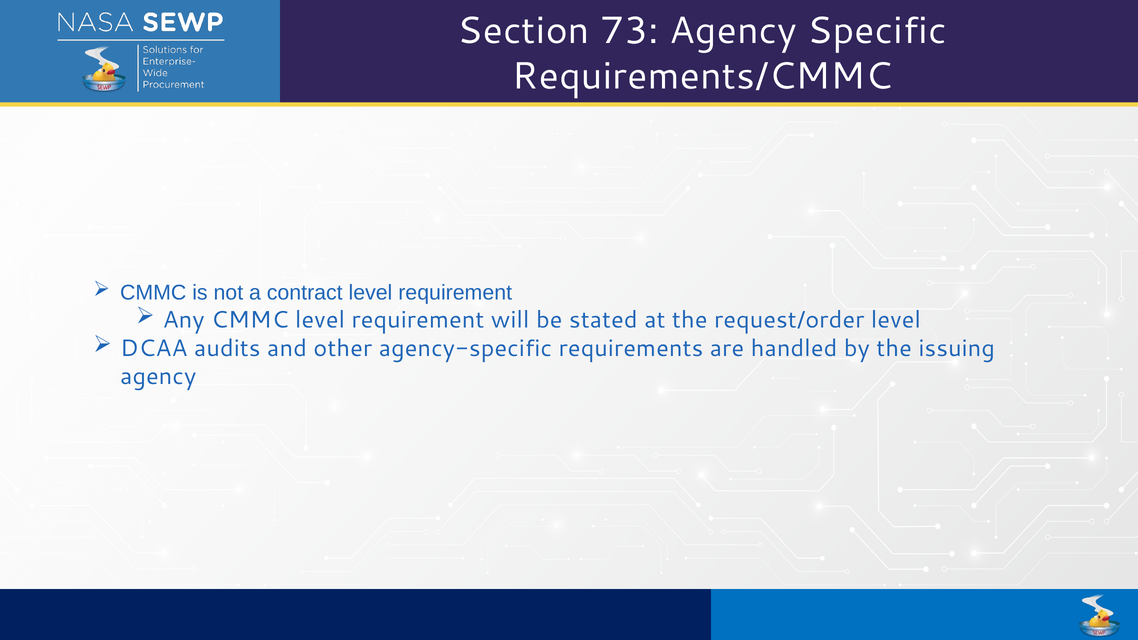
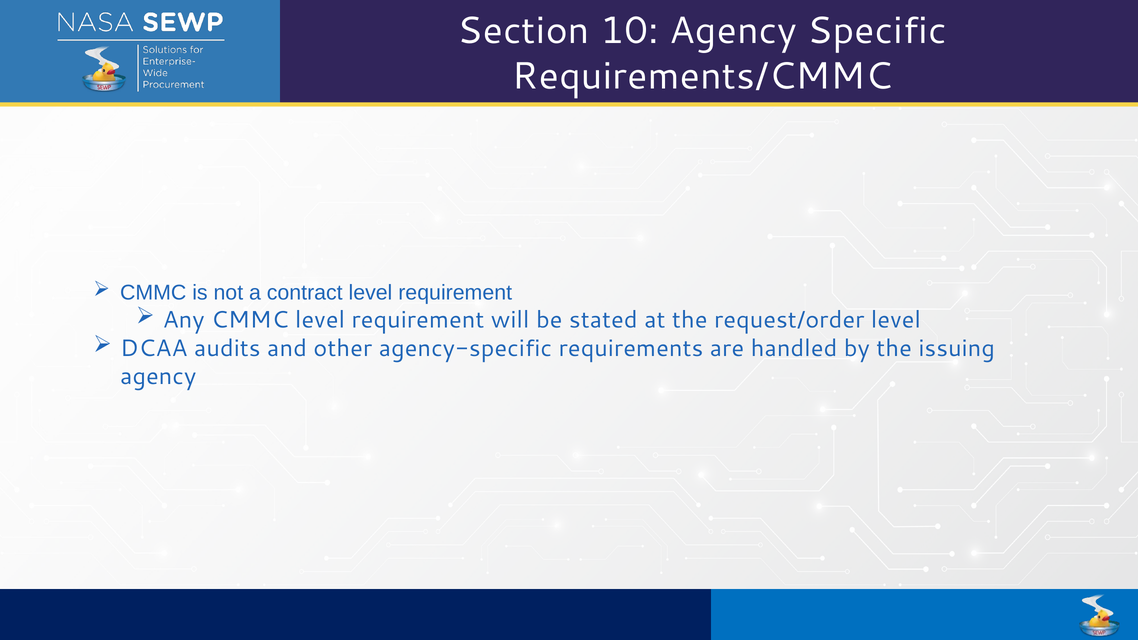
73: 73 -> 10 (630, 31)
